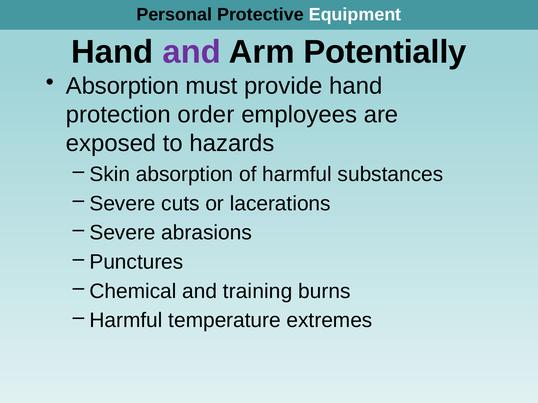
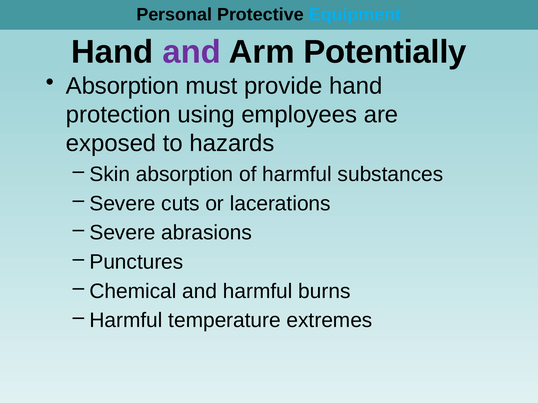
Equipment colour: white -> light blue (355, 15)
order: order -> using (206, 115)
and training: training -> harmful (258, 291)
